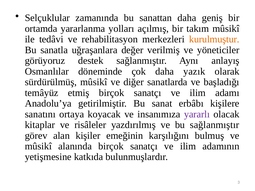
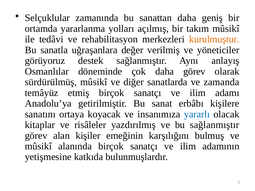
daha yazık: yazık -> görev (194, 71)
başladığı: başladığı -> zamanda (221, 82)
yararlı colour: purple -> blue (197, 114)
